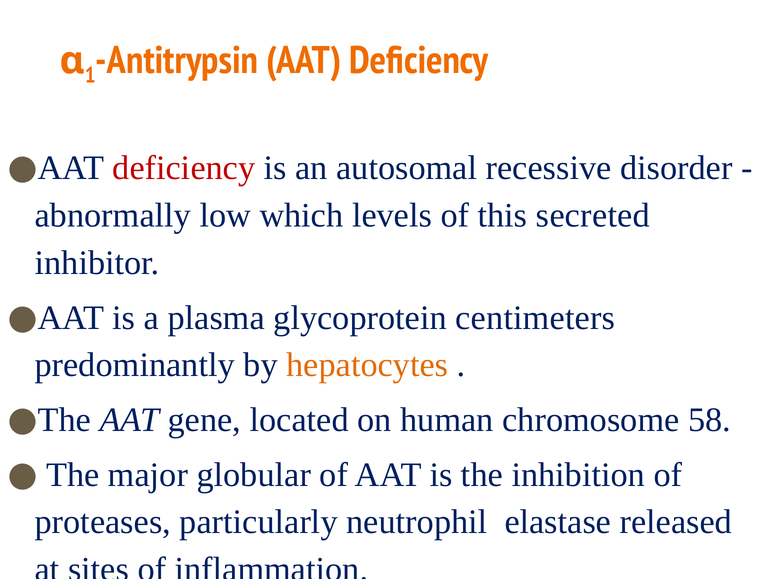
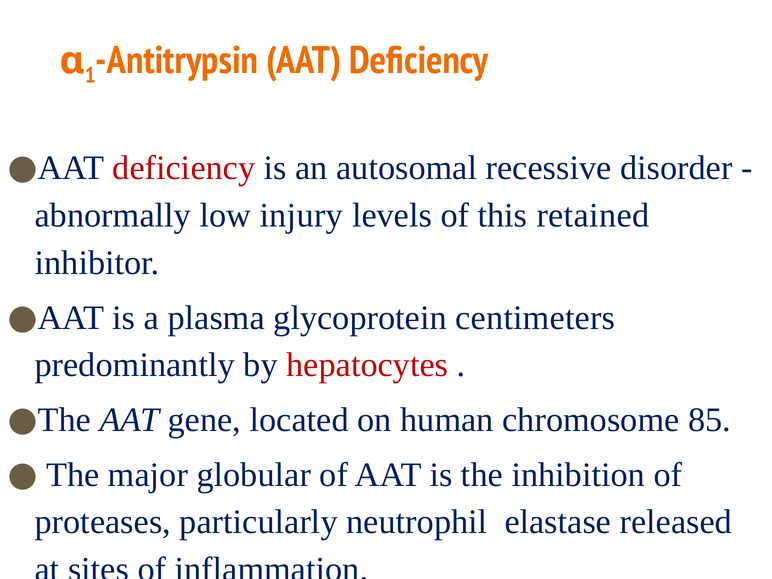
which: which -> injury (301, 215)
secreted: secreted -> retained (593, 215)
hepatocytes colour: orange -> red (367, 365)
58: 58 -> 85 (710, 420)
